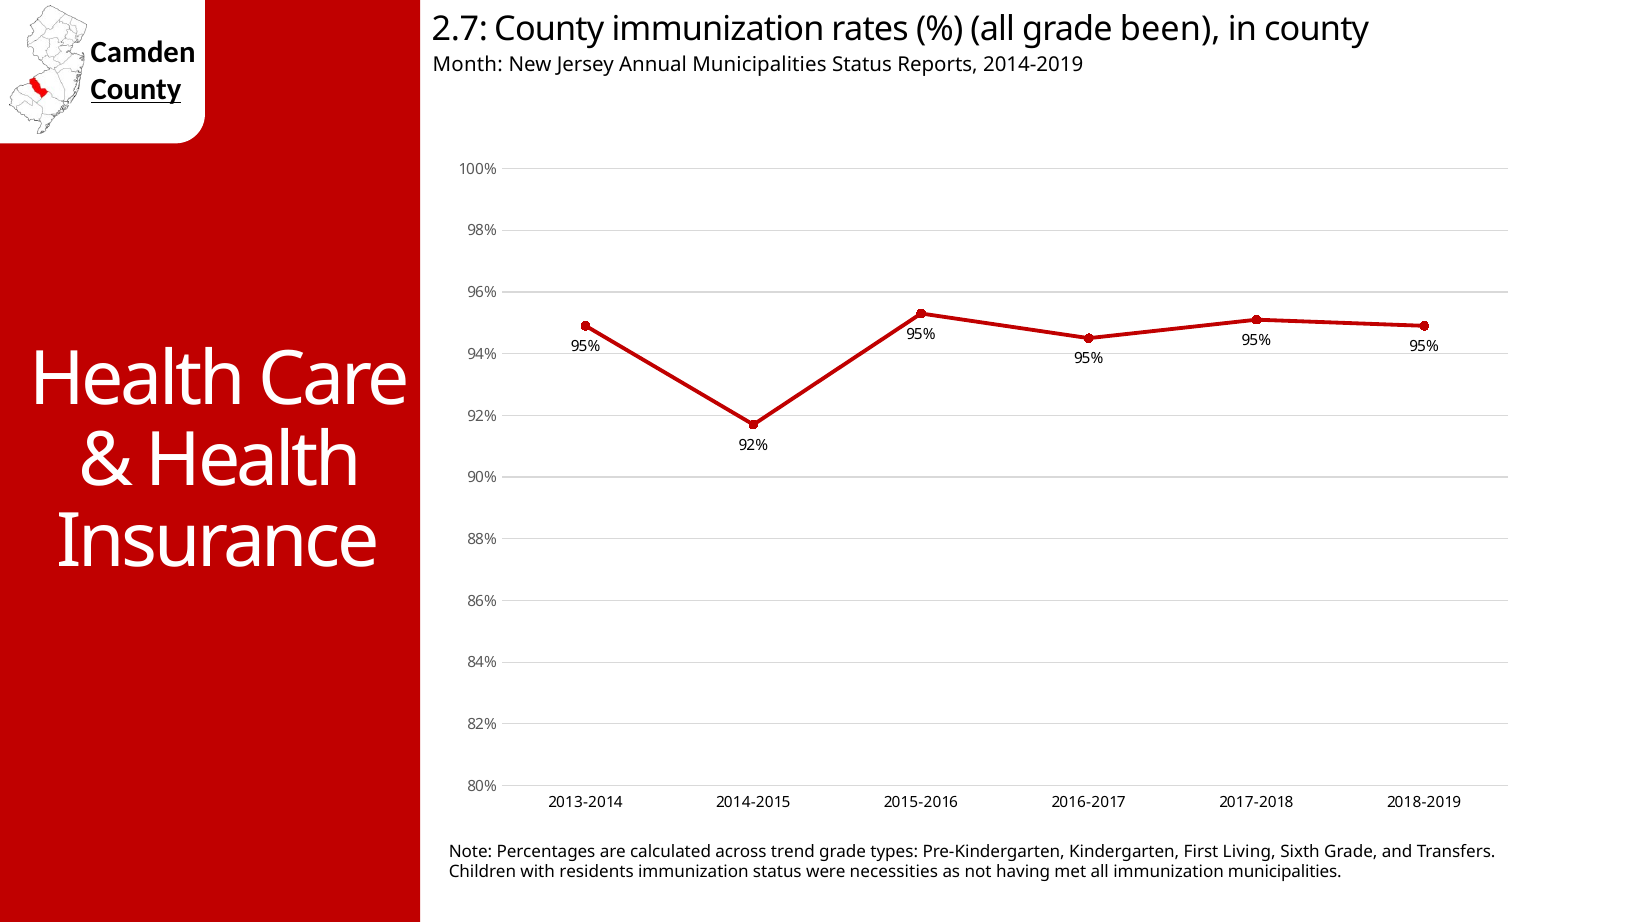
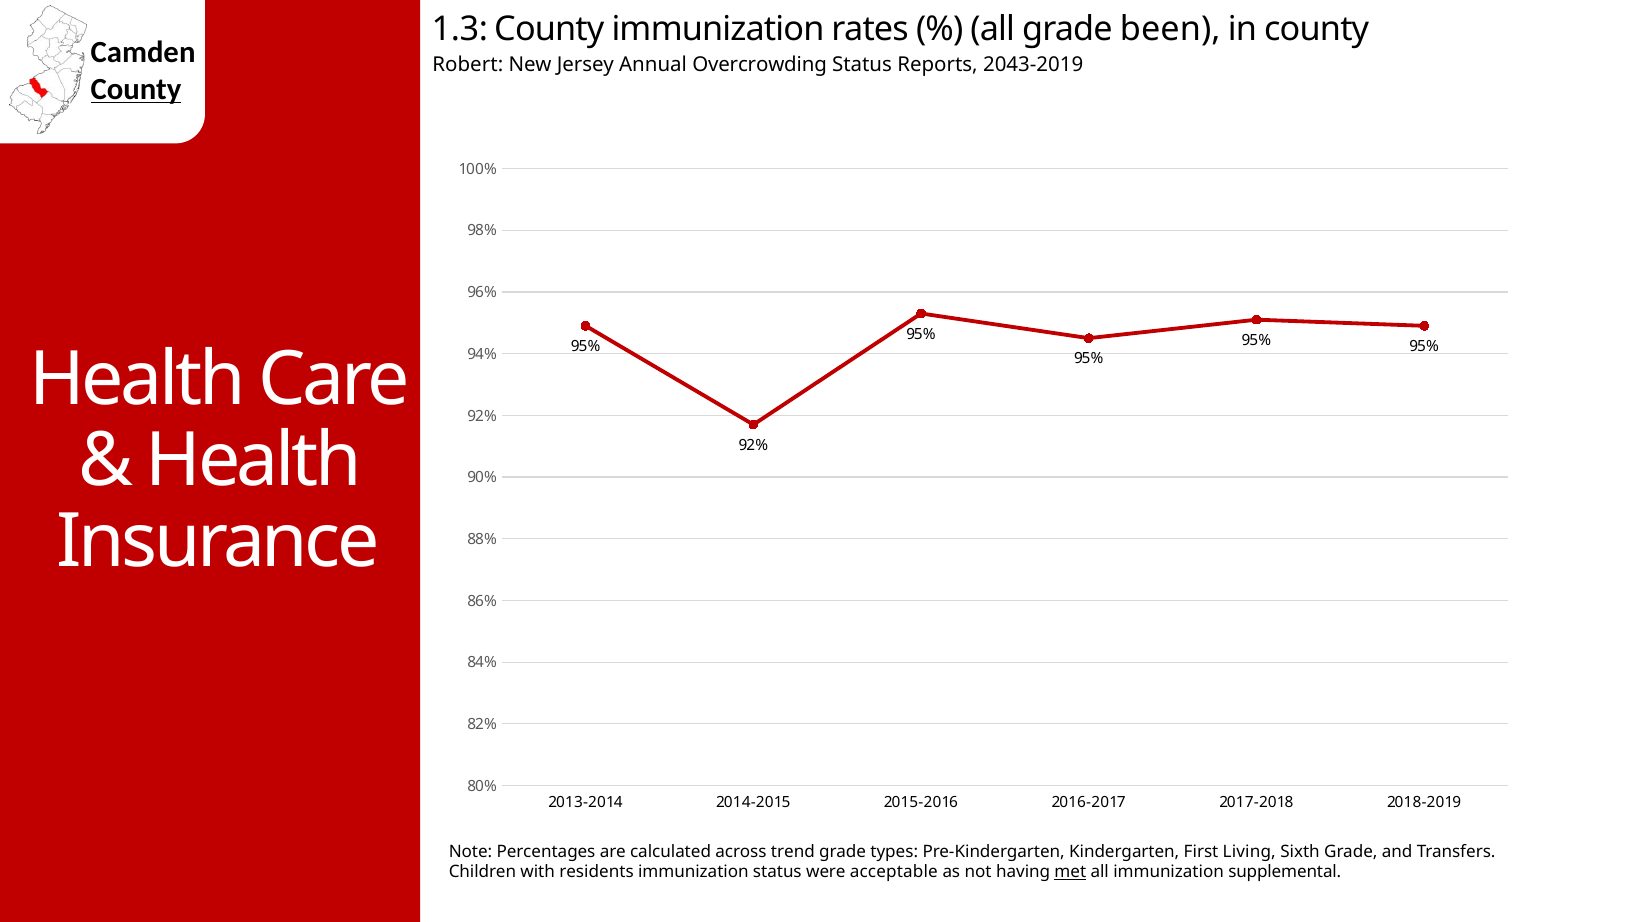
2.7: 2.7 -> 1.3 (460, 29)
Month: Month -> Robert (468, 64)
Annual Municipalities: Municipalities -> Overcrowding (760, 64)
2014-2019: 2014-2019 -> 2043-2019 (1033, 64)
necessities: necessities -> acceptable (894, 872)
met underline: none -> present (1070, 872)
immunization municipalities: municipalities -> supplemental (1285, 872)
